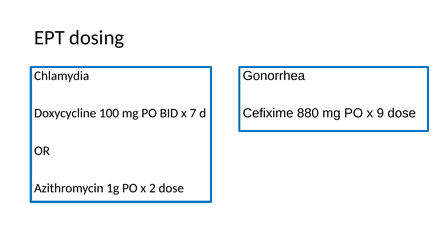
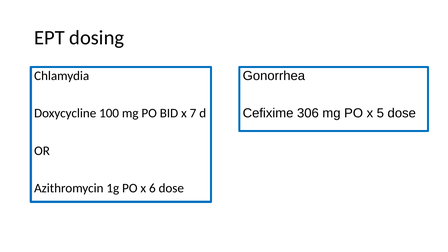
880: 880 -> 306 (308, 113)
9: 9 -> 5 (380, 113)
2: 2 -> 6 (152, 188)
